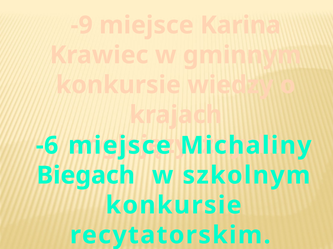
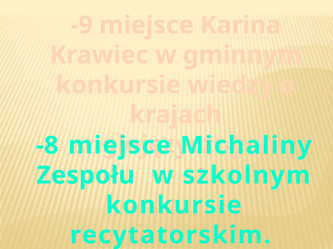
-6: -6 -> -8 (47, 146)
Biegach: Biegach -> Zespołu (86, 176)
